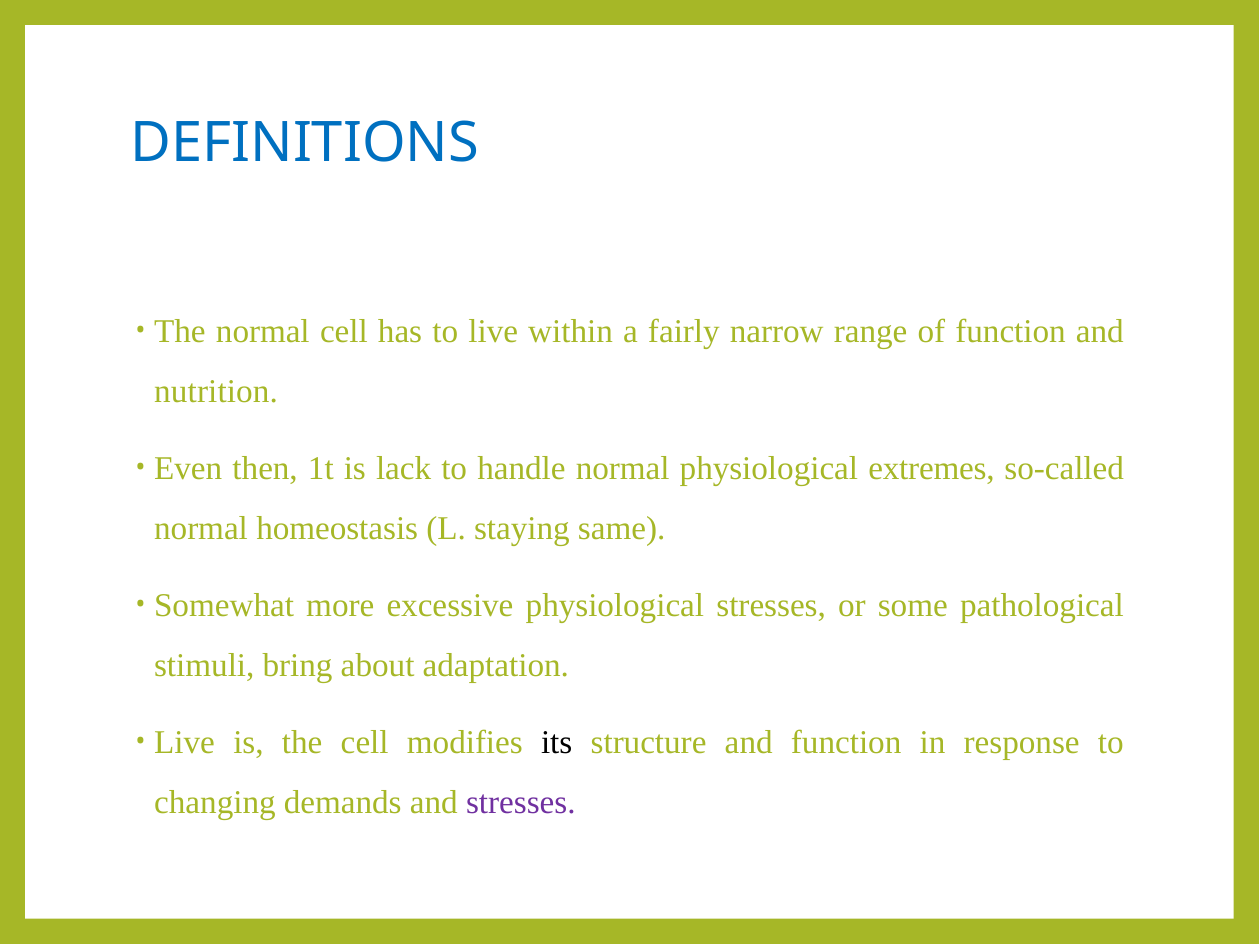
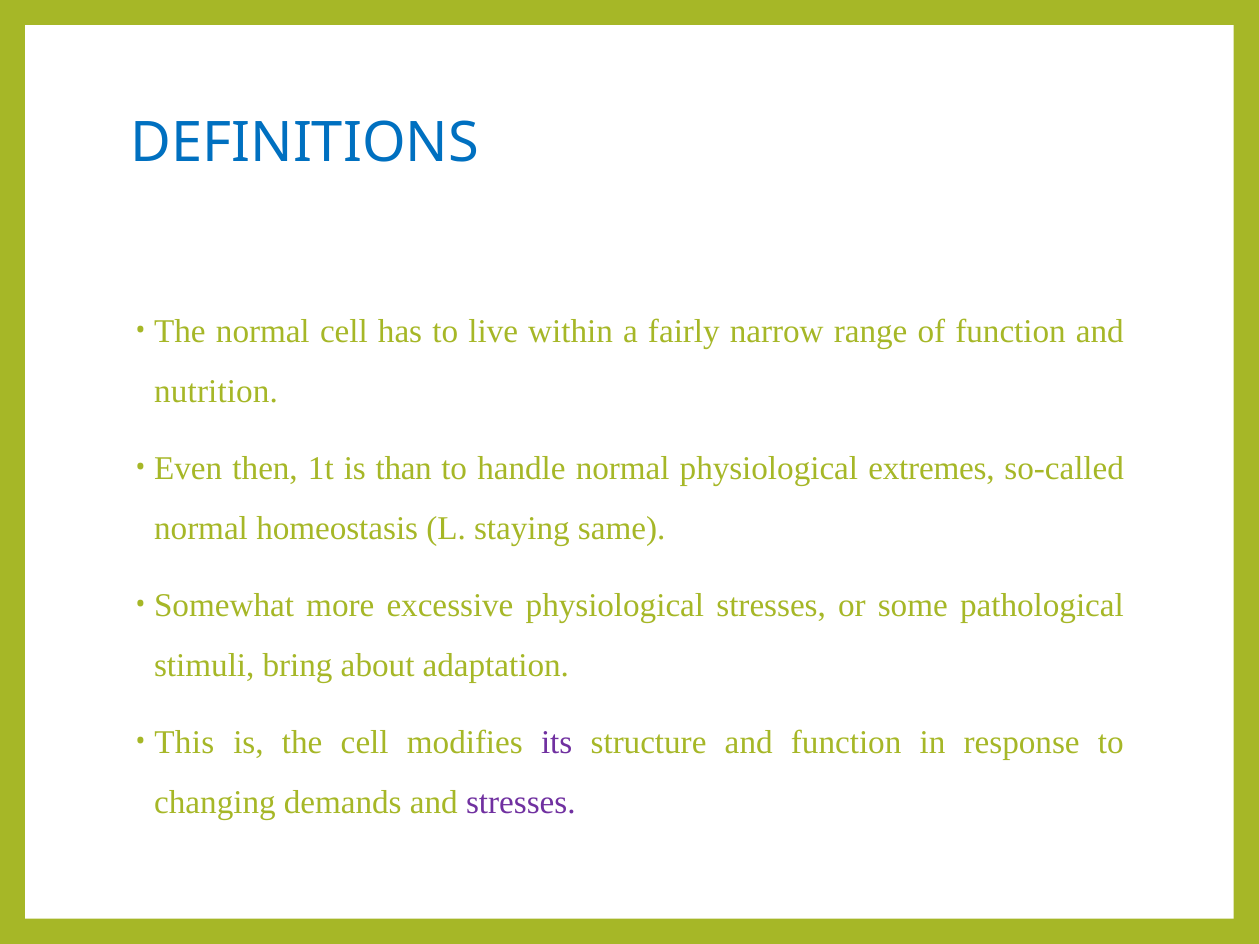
lack: lack -> than (404, 469)
Live: Live -> This (184, 743)
its colour: black -> purple (557, 743)
